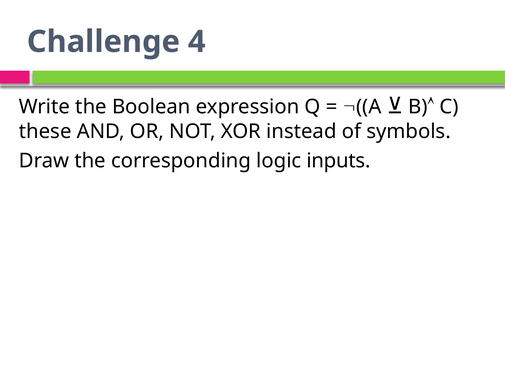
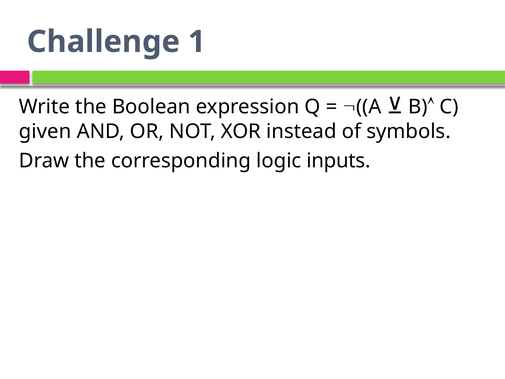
4: 4 -> 1 (197, 42)
these: these -> given (45, 131)
